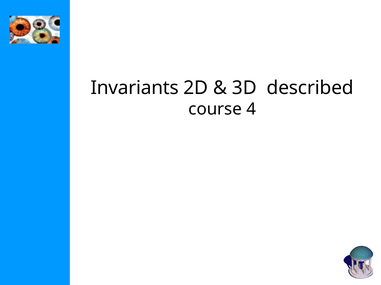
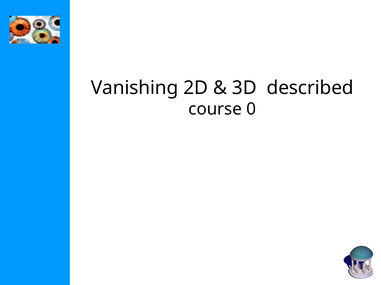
Invariants: Invariants -> Vanishing (135, 88)
4: 4 -> 0 (251, 109)
